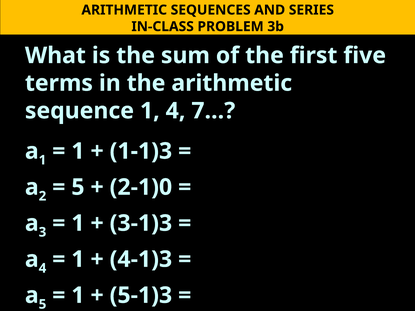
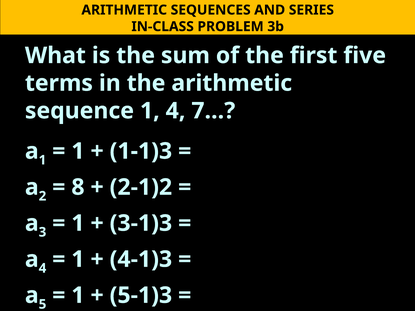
5: 5 -> 8 (78, 187)
2-1)0: 2-1)0 -> 2-1)2 (141, 187)
